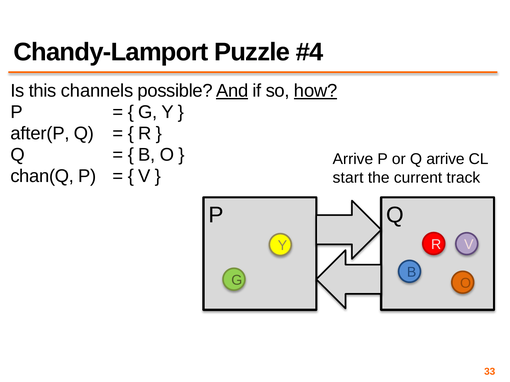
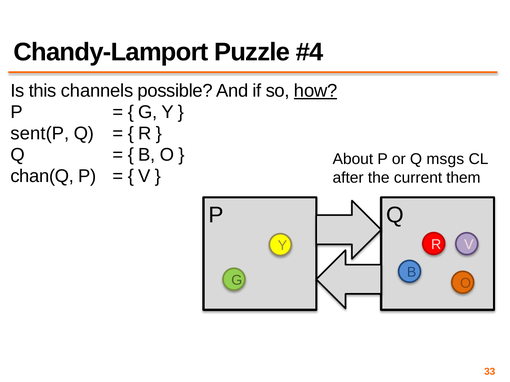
And underline: present -> none (232, 91)
after(P: after(P -> sent(P (40, 134)
Arrive: Arrive -> About (353, 159)
Q arrive: arrive -> msgs (445, 159)
start: start -> after (348, 178)
track: track -> them (463, 178)
